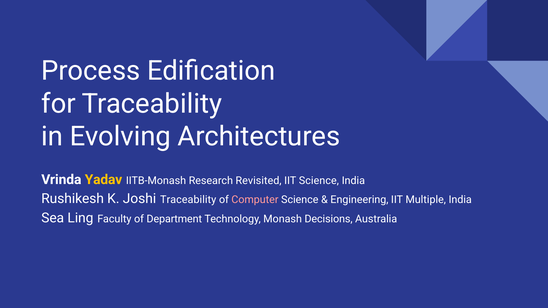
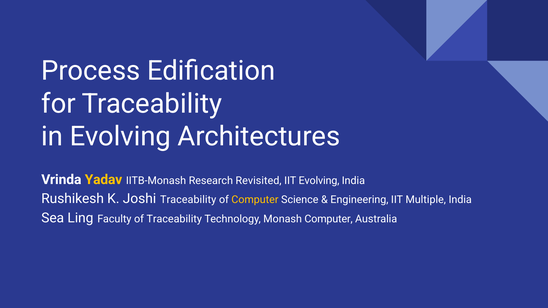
IIT Science: Science -> Evolving (319, 181)
Computer colour: pink -> yellow (255, 200)
of Department: Department -> Traceability (174, 219)
Monash Decisions: Decisions -> Computer (329, 219)
